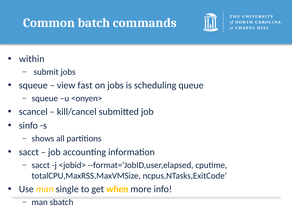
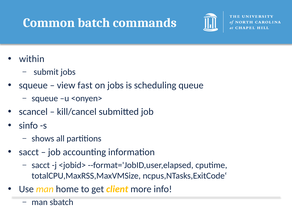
single: single -> home (67, 189)
when: when -> client (117, 189)
